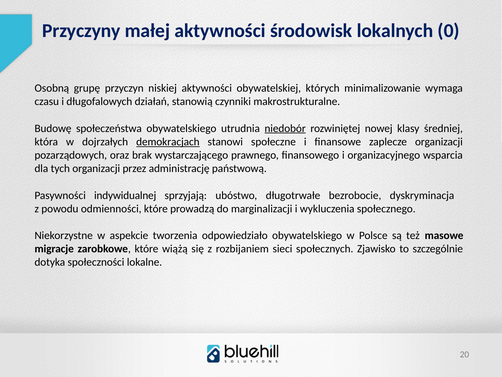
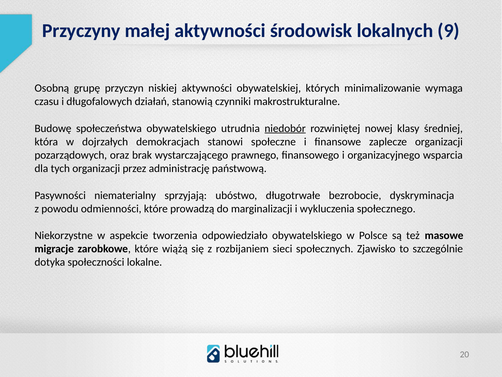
0: 0 -> 9 (449, 31)
demokracjach underline: present -> none (168, 142)
indywidualnej: indywidualnej -> niematerialny (125, 195)
